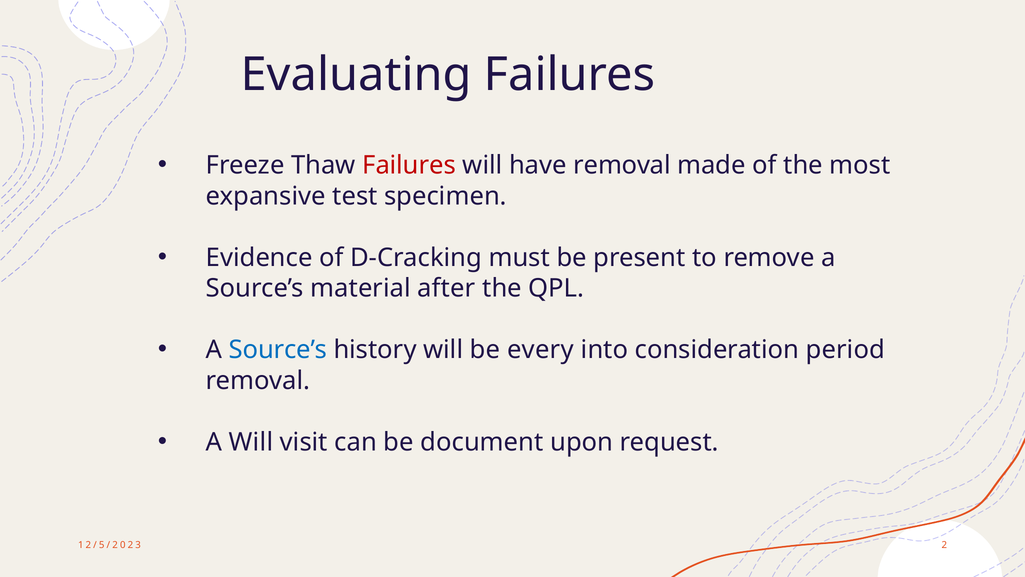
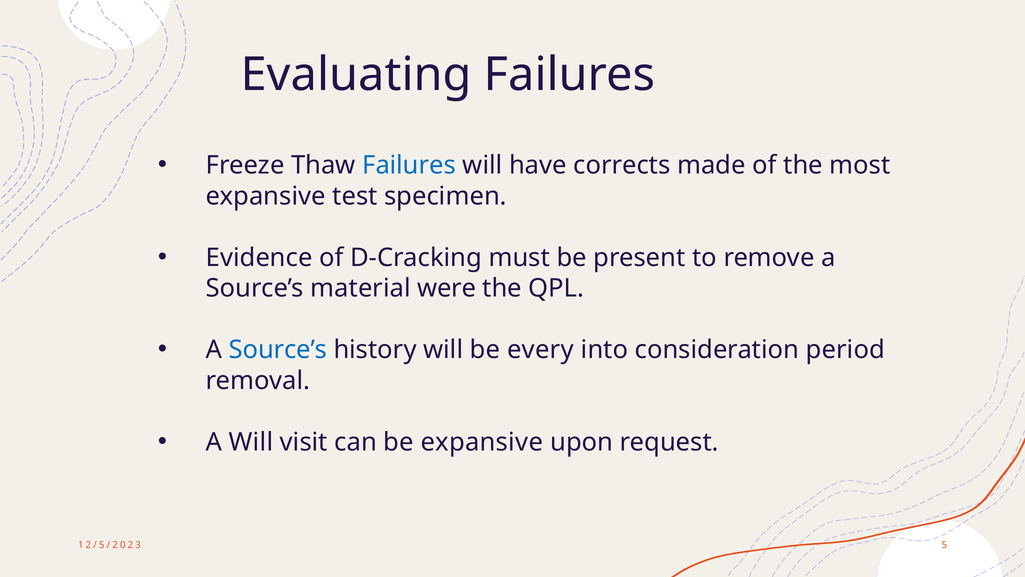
Failures colour: red -> blue (409, 165)
have removal: removal -> corrects (622, 165)
after: after -> were (447, 288)
be document: document -> expansive (482, 442)
2: 2 -> 5 (944, 545)
